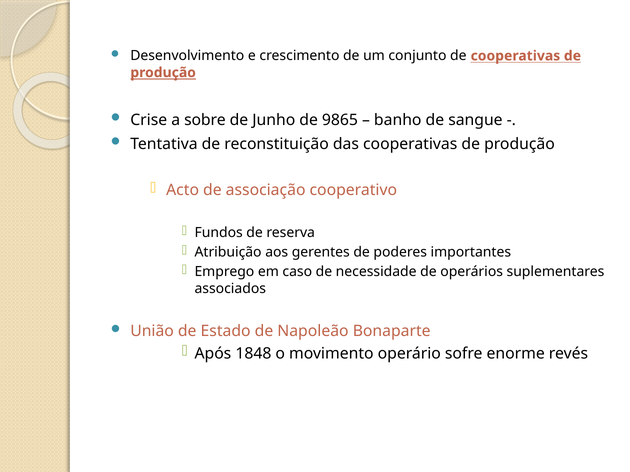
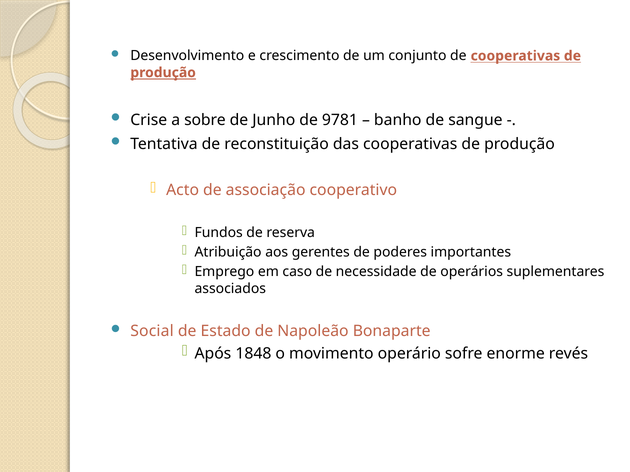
9865: 9865 -> 9781 (340, 120)
União: União -> Social (152, 332)
